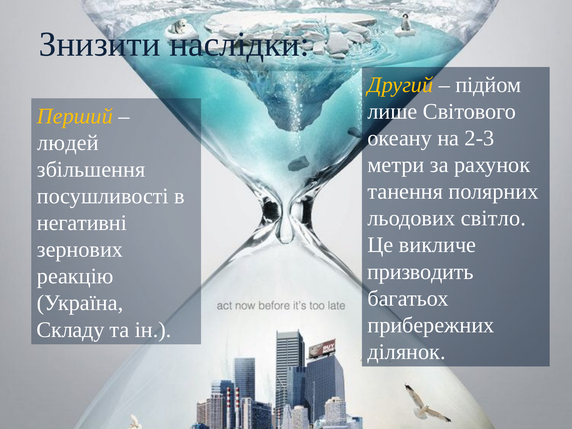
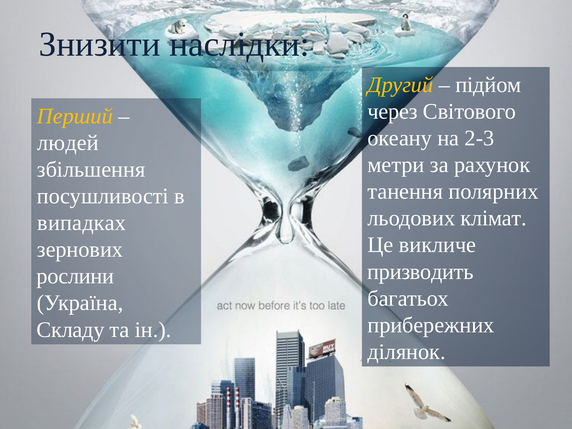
лише: лише -> через (393, 111)
світло: світло -> клімат (494, 218)
негативні: негативні -> випадках (82, 223)
реакцію: реакцію -> рослини (75, 276)
